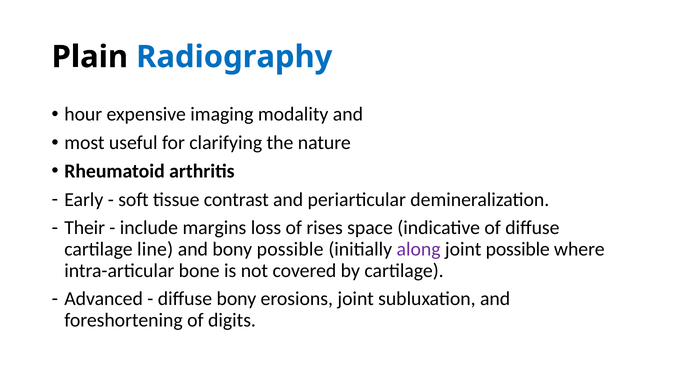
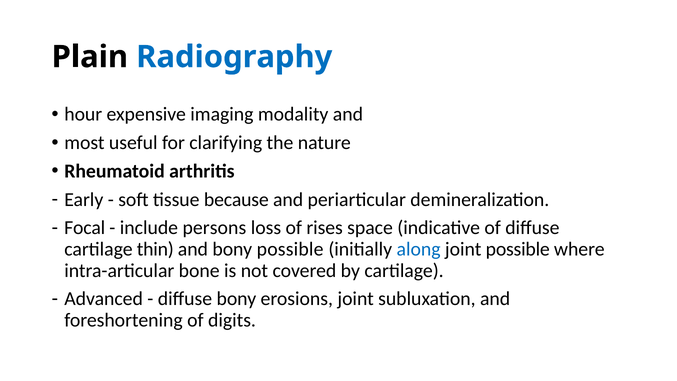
contrast: contrast -> because (236, 199)
Their: Their -> Focal (85, 228)
margins: margins -> persons (214, 228)
line: line -> thin (155, 249)
along colour: purple -> blue (419, 249)
